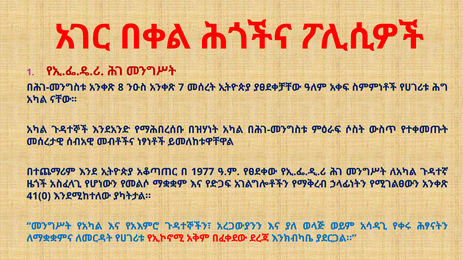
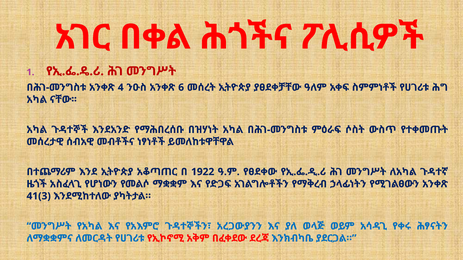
8: 8 -> 4 (121, 88)
7: 7 -> 6 (181, 88)
1977: 1977 -> 1922 (203, 172)
41(0: 41(0 -> 41(3 (39, 196)
